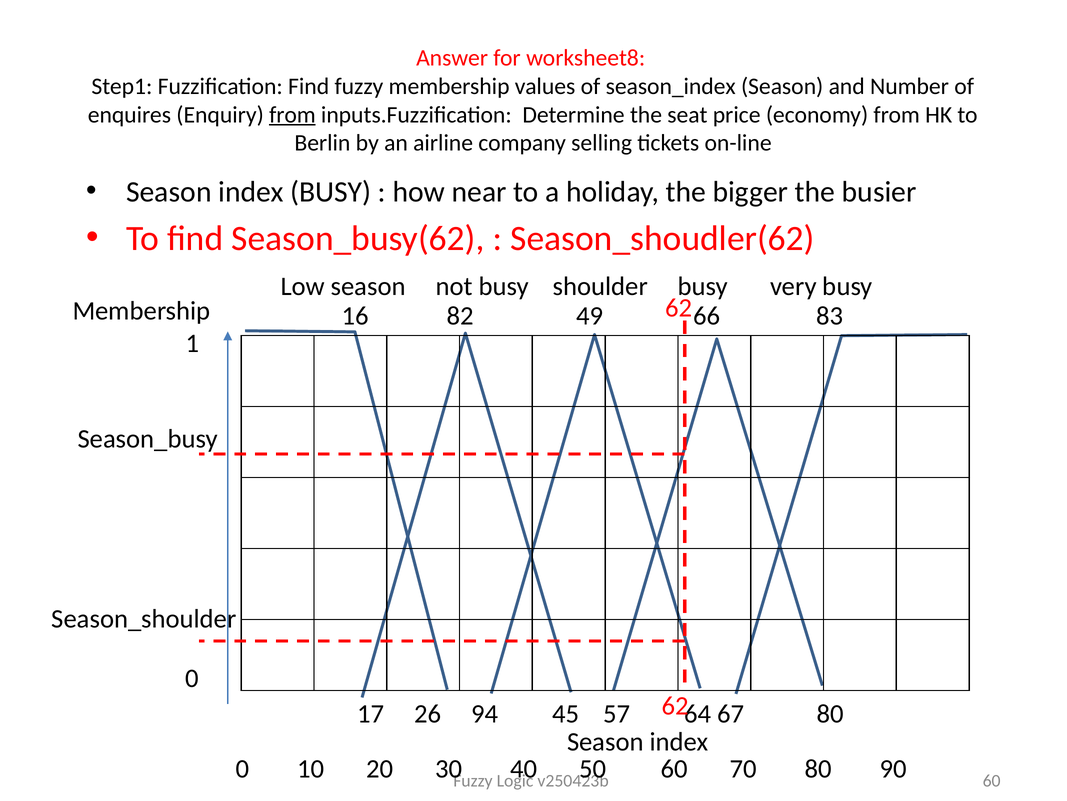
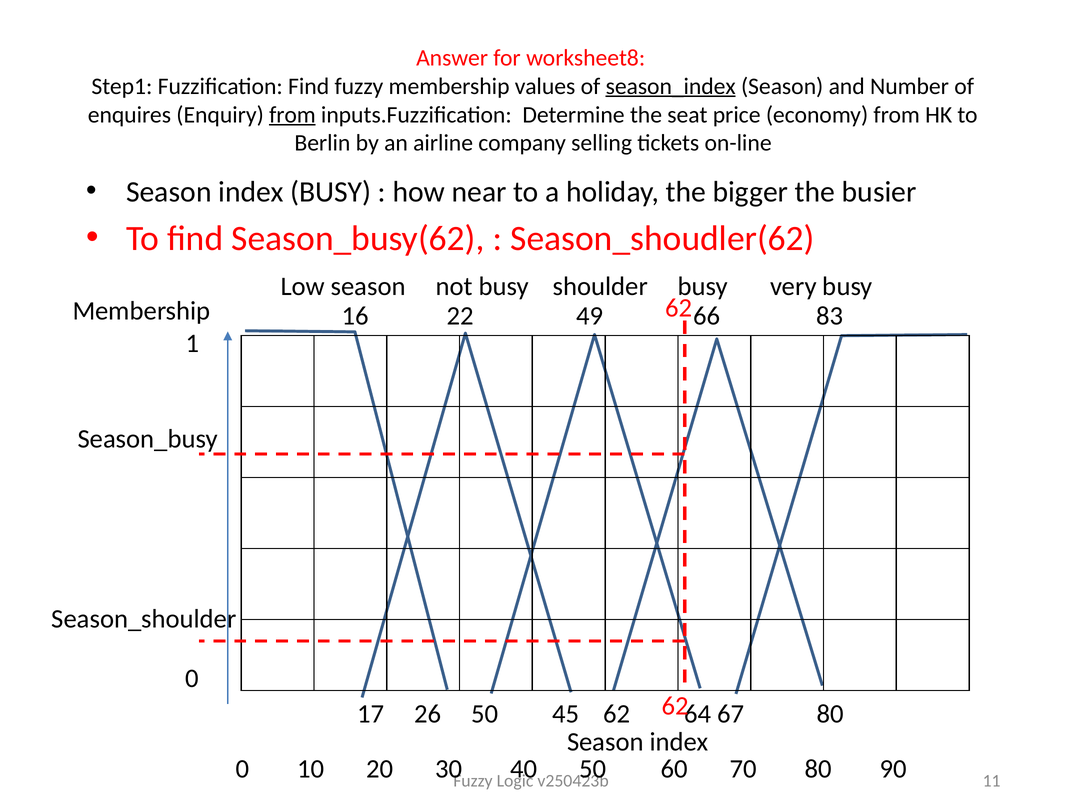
season_index underline: none -> present (671, 86)
82: 82 -> 22 (460, 316)
26 94: 94 -> 50 (485, 713)
45 57: 57 -> 62 (617, 713)
60: 60 -> 11 (992, 780)
